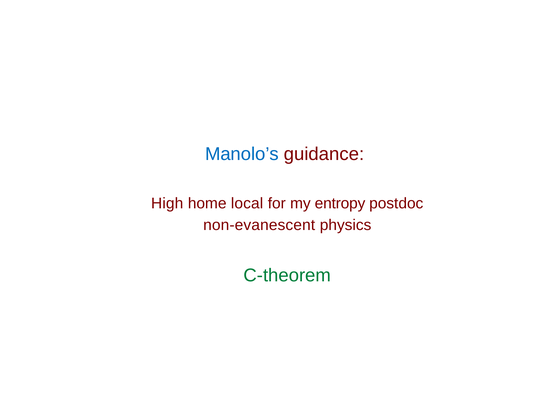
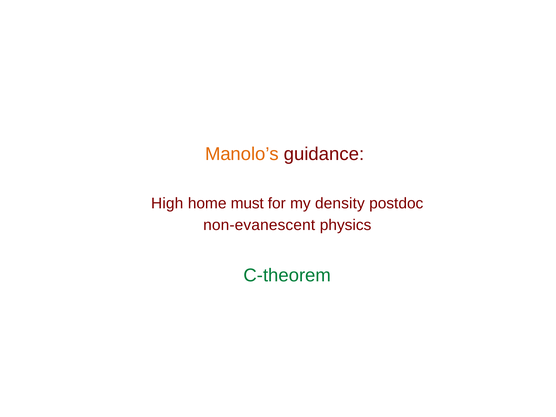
Manolo’s colour: blue -> orange (242, 154)
local: local -> must (247, 203)
entropy: entropy -> density (340, 203)
